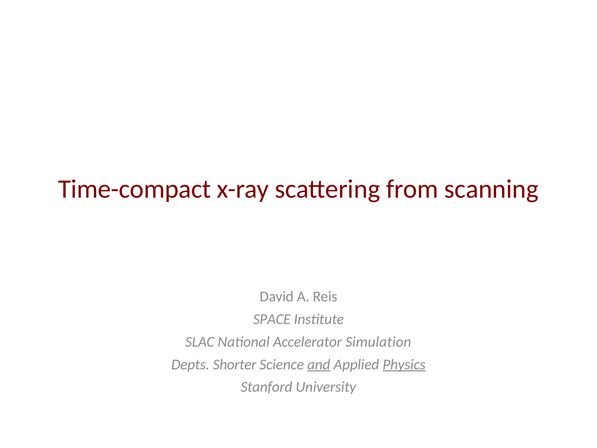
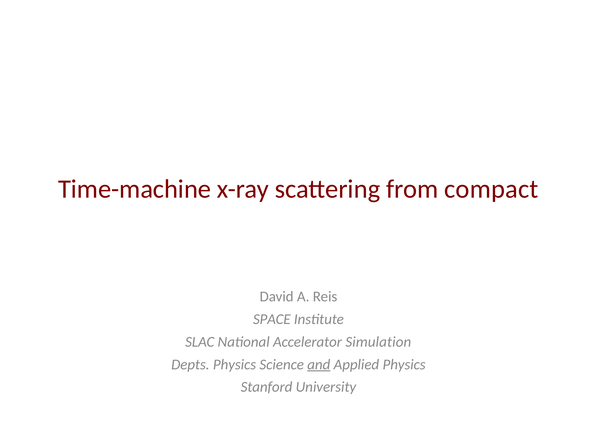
Time-compact: Time-compact -> Time-machine (135, 189)
scanning: scanning -> compact (491, 189)
Depts Shorter: Shorter -> Physics (235, 364)
Physics underline: present -> none (404, 364)
